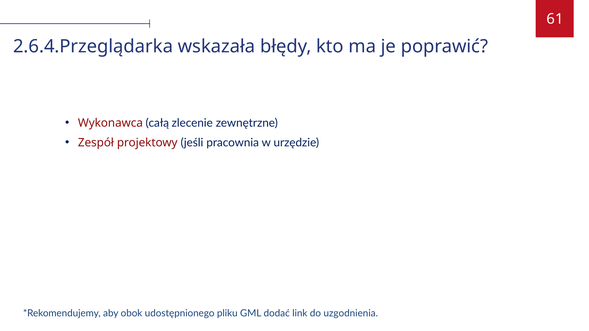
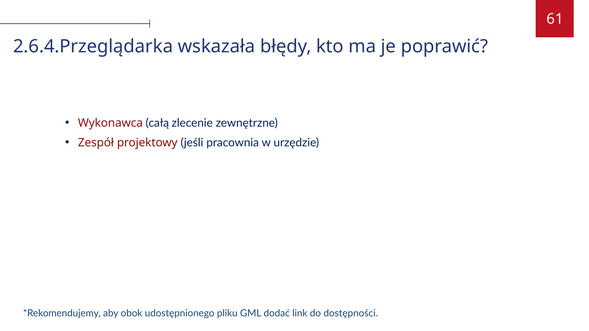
uzgodnienia: uzgodnienia -> dostępności (351, 314)
